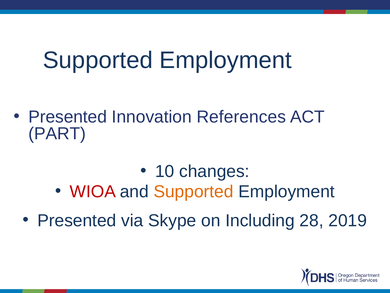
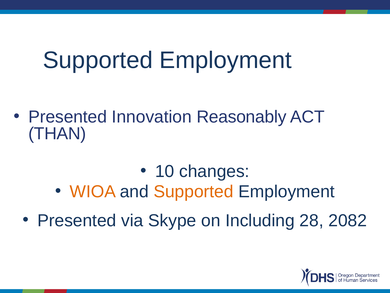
References: References -> Reasonably (241, 117)
PART: PART -> THAN (57, 133)
WIOA colour: red -> orange (93, 191)
2019: 2019 -> 2082 (348, 220)
